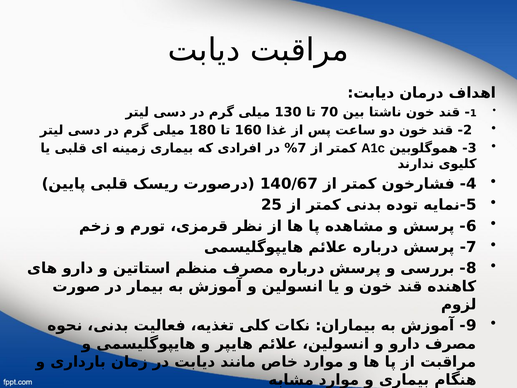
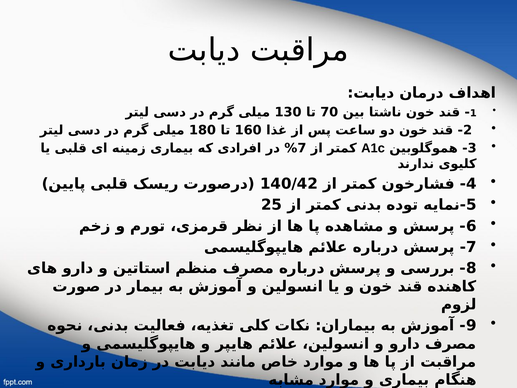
140/67: 140/67 -> 140/42 (289, 184)
